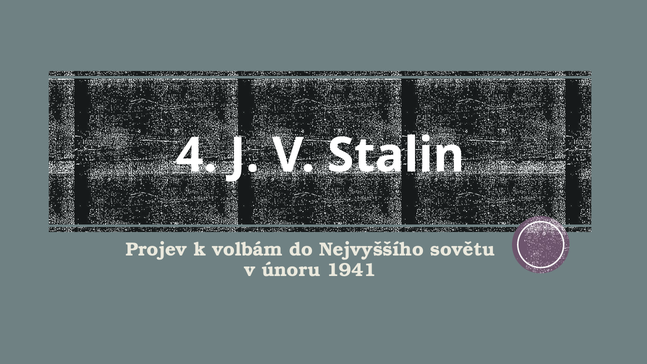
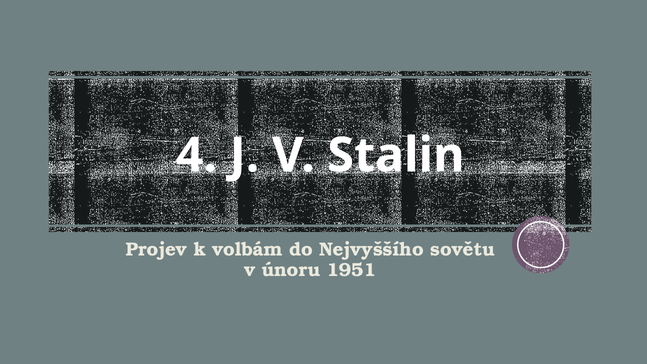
1941: 1941 -> 1951 (351, 270)
